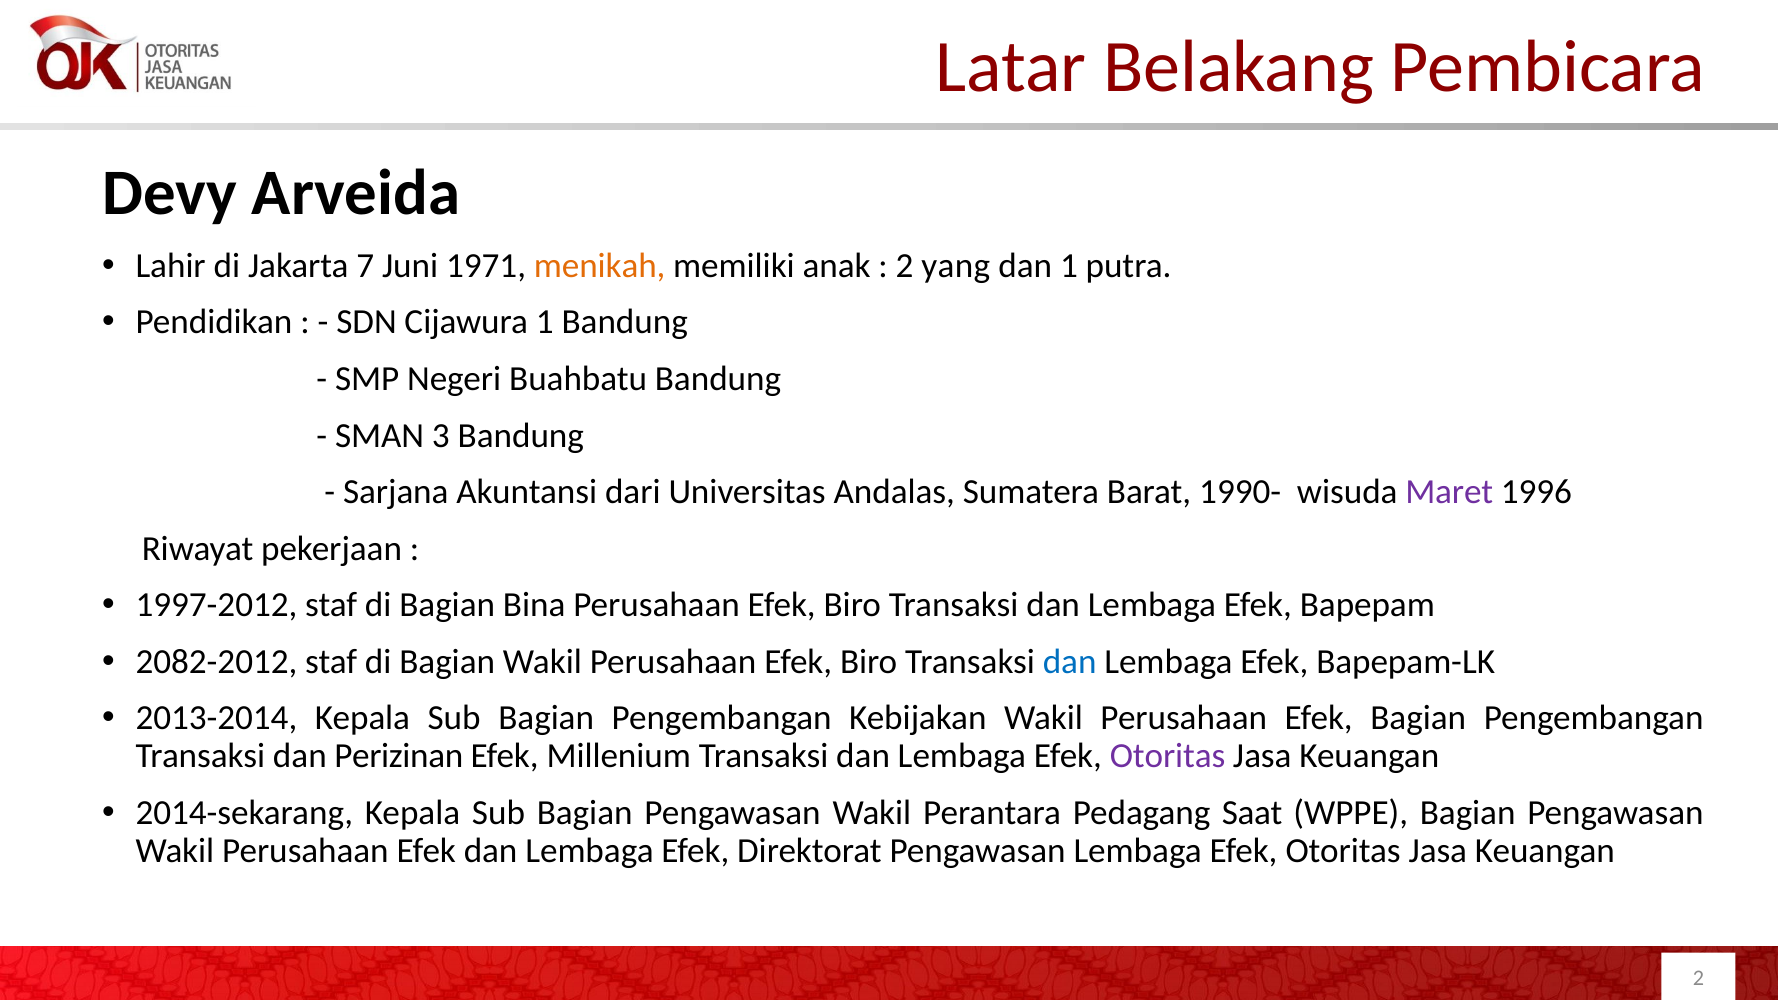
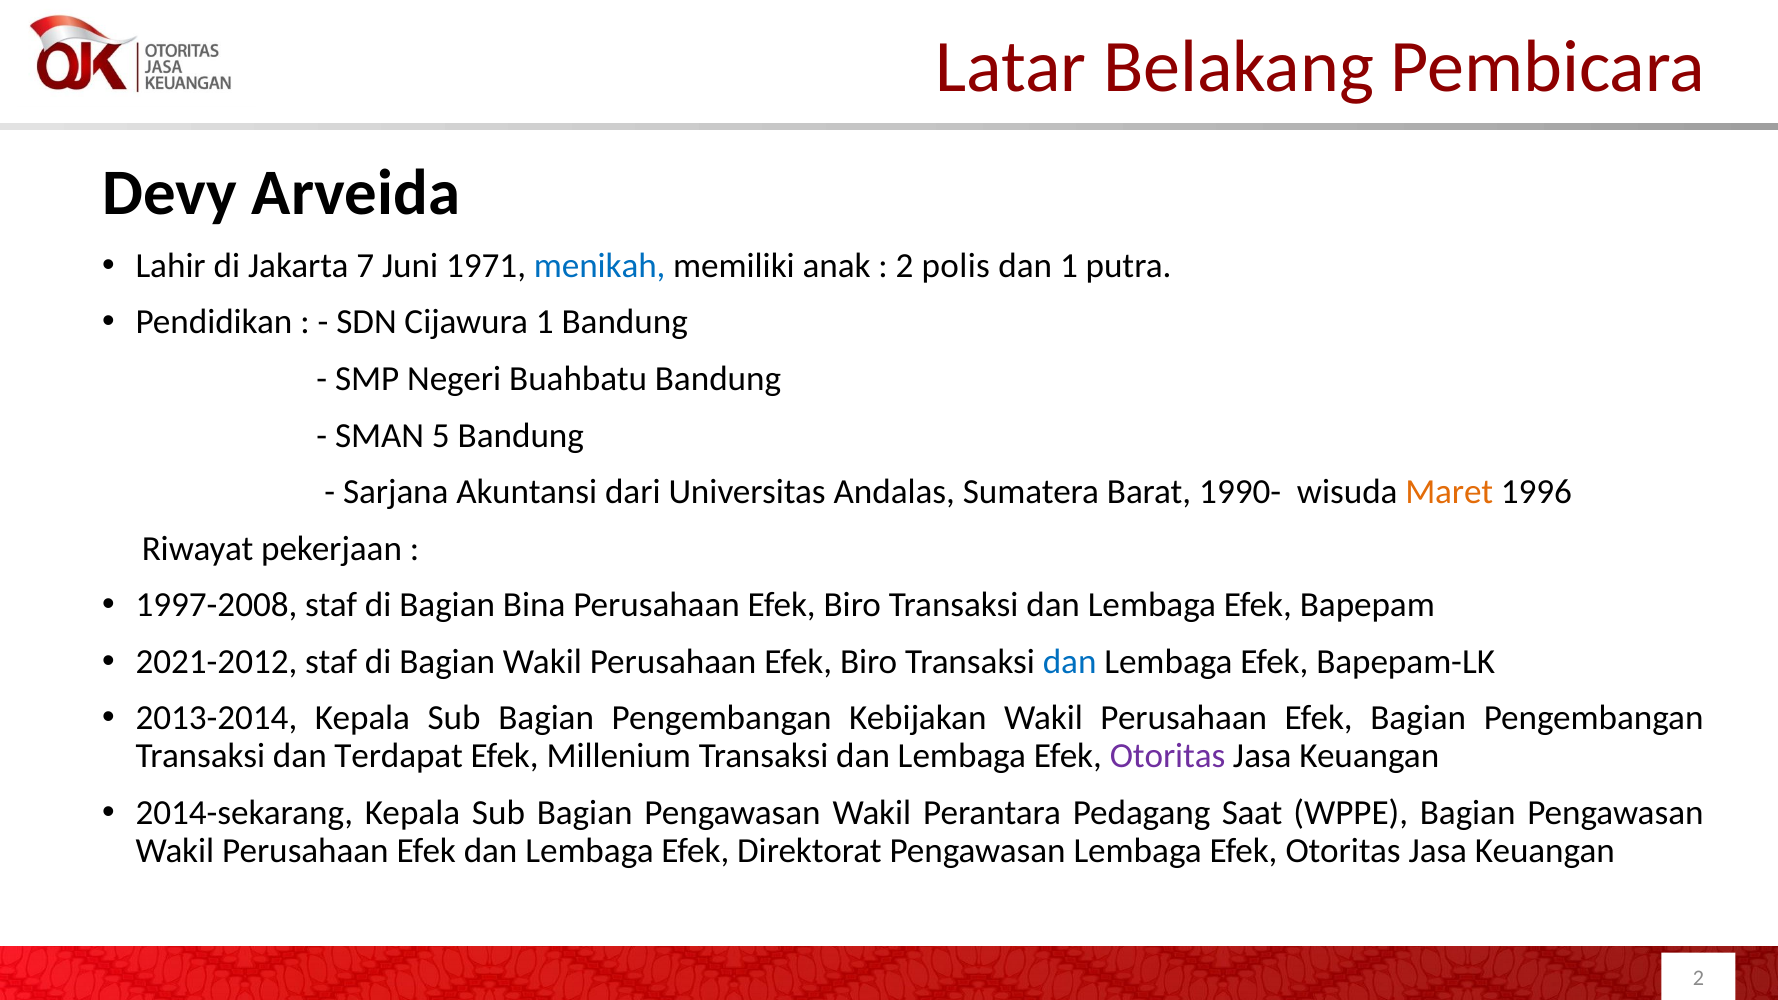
menikah colour: orange -> blue (600, 266)
yang: yang -> polis (956, 266)
3: 3 -> 5 (441, 435)
Maret colour: purple -> orange (1449, 492)
1997-2012: 1997-2012 -> 1997-2008 (216, 605)
2082-2012: 2082-2012 -> 2021-2012 (216, 662)
Perizinan: Perizinan -> Terdapat (399, 756)
